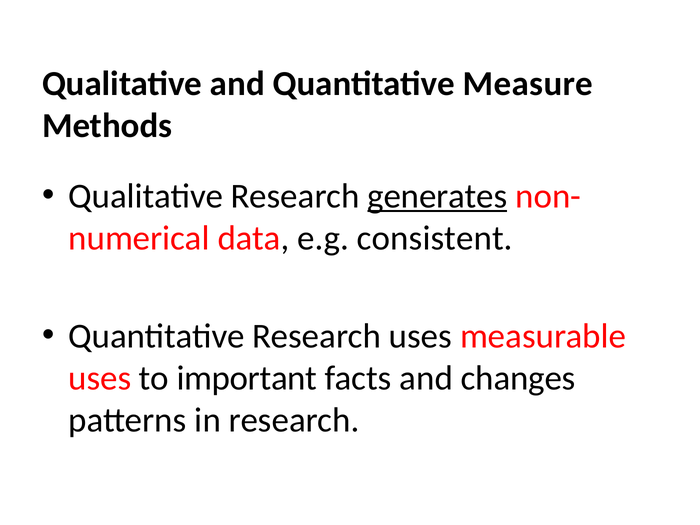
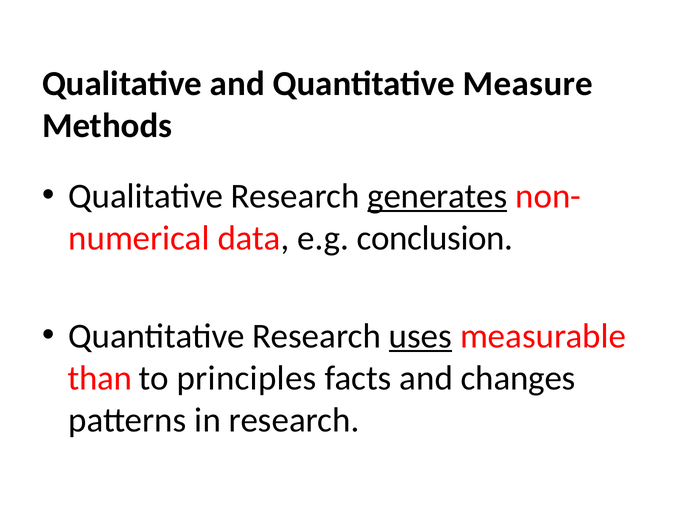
consistent: consistent -> conclusion (435, 238)
uses underline: none -> present (420, 336)
uses: uses -> than (100, 378)
important: important -> principles (247, 378)
